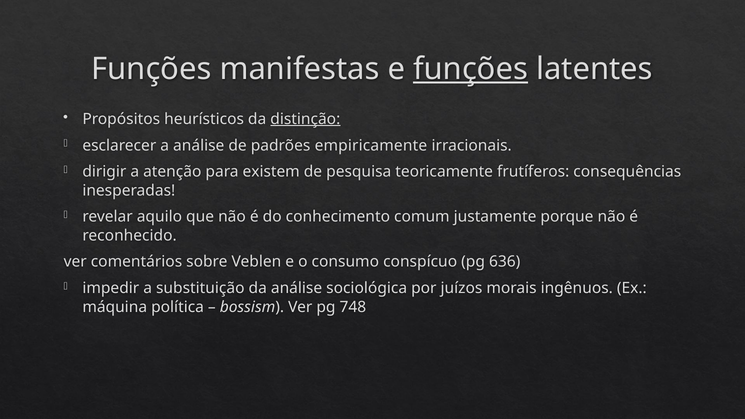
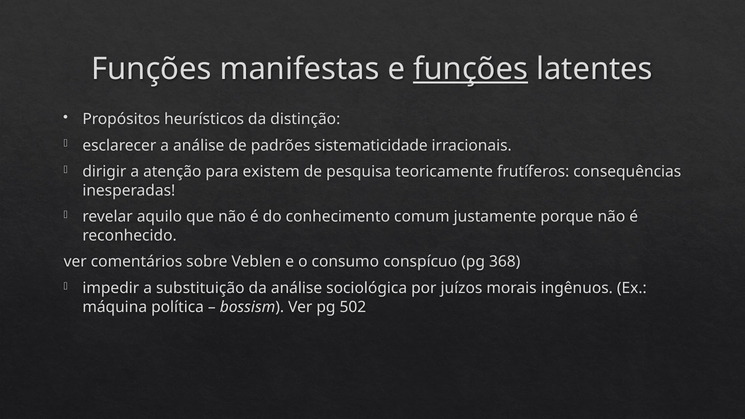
distinção underline: present -> none (305, 119)
empiricamente: empiricamente -> sistematicidade (371, 145)
636: 636 -> 368 (505, 262)
748: 748 -> 502 (353, 307)
